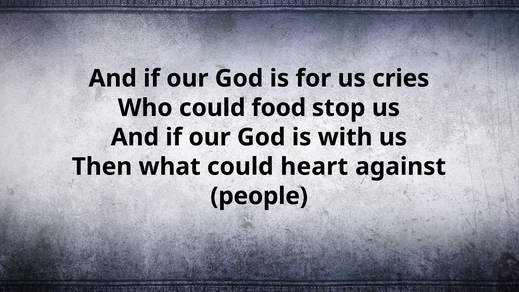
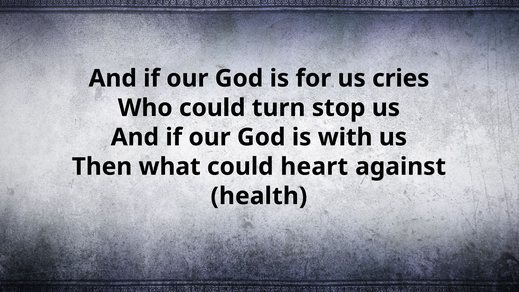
food: food -> turn (279, 108)
people: people -> health (259, 196)
